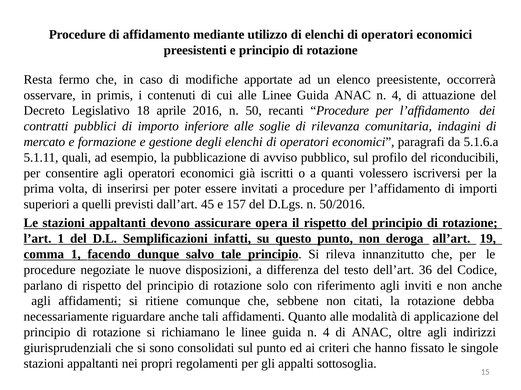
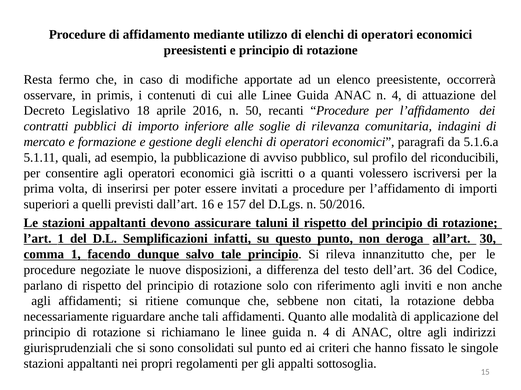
45: 45 -> 16 (208, 205)
opera: opera -> taluni (272, 223)
19: 19 -> 30 (488, 239)
